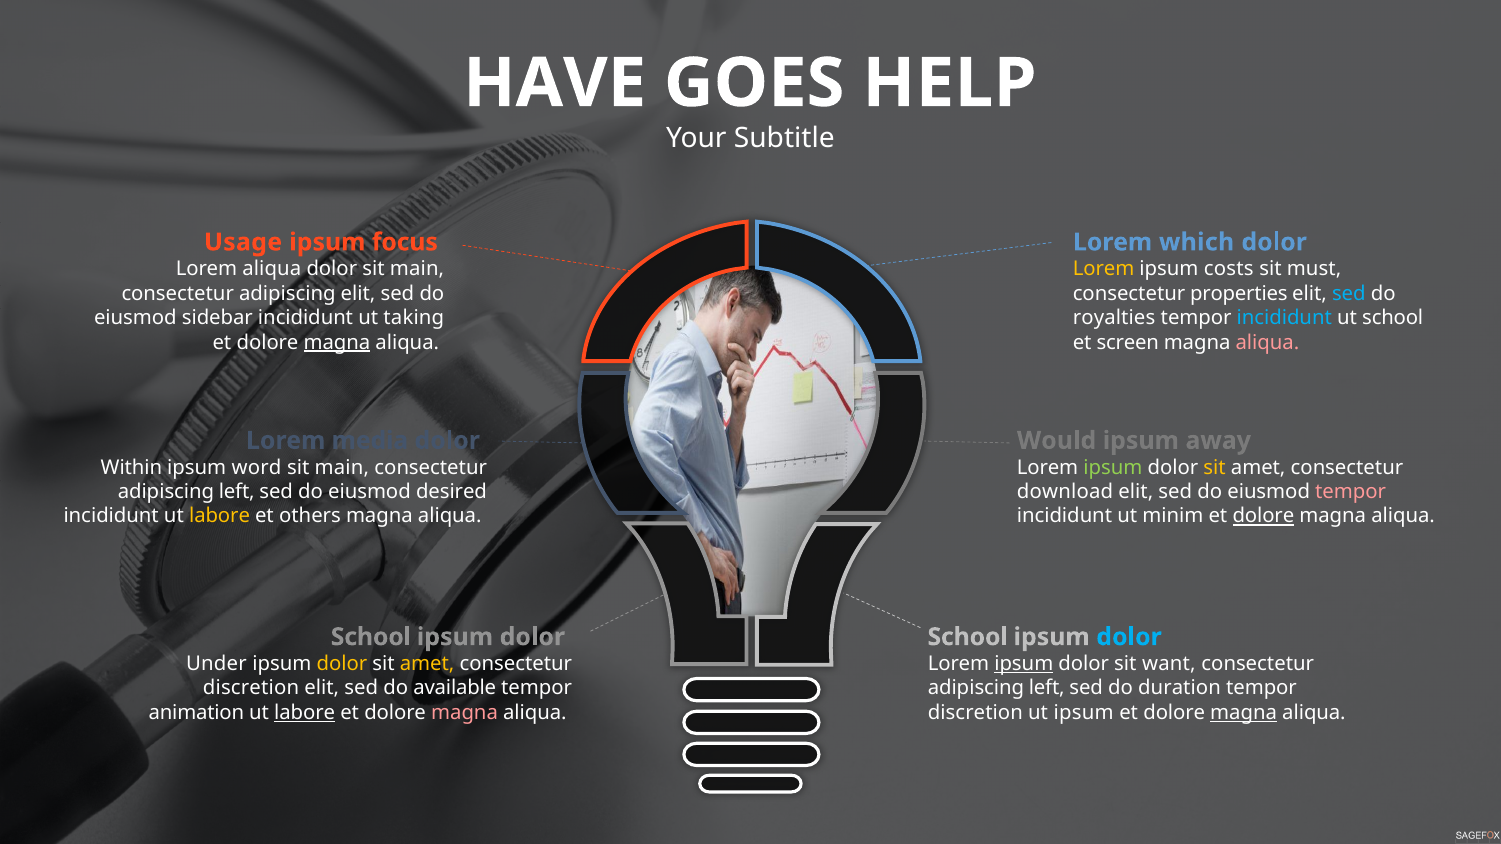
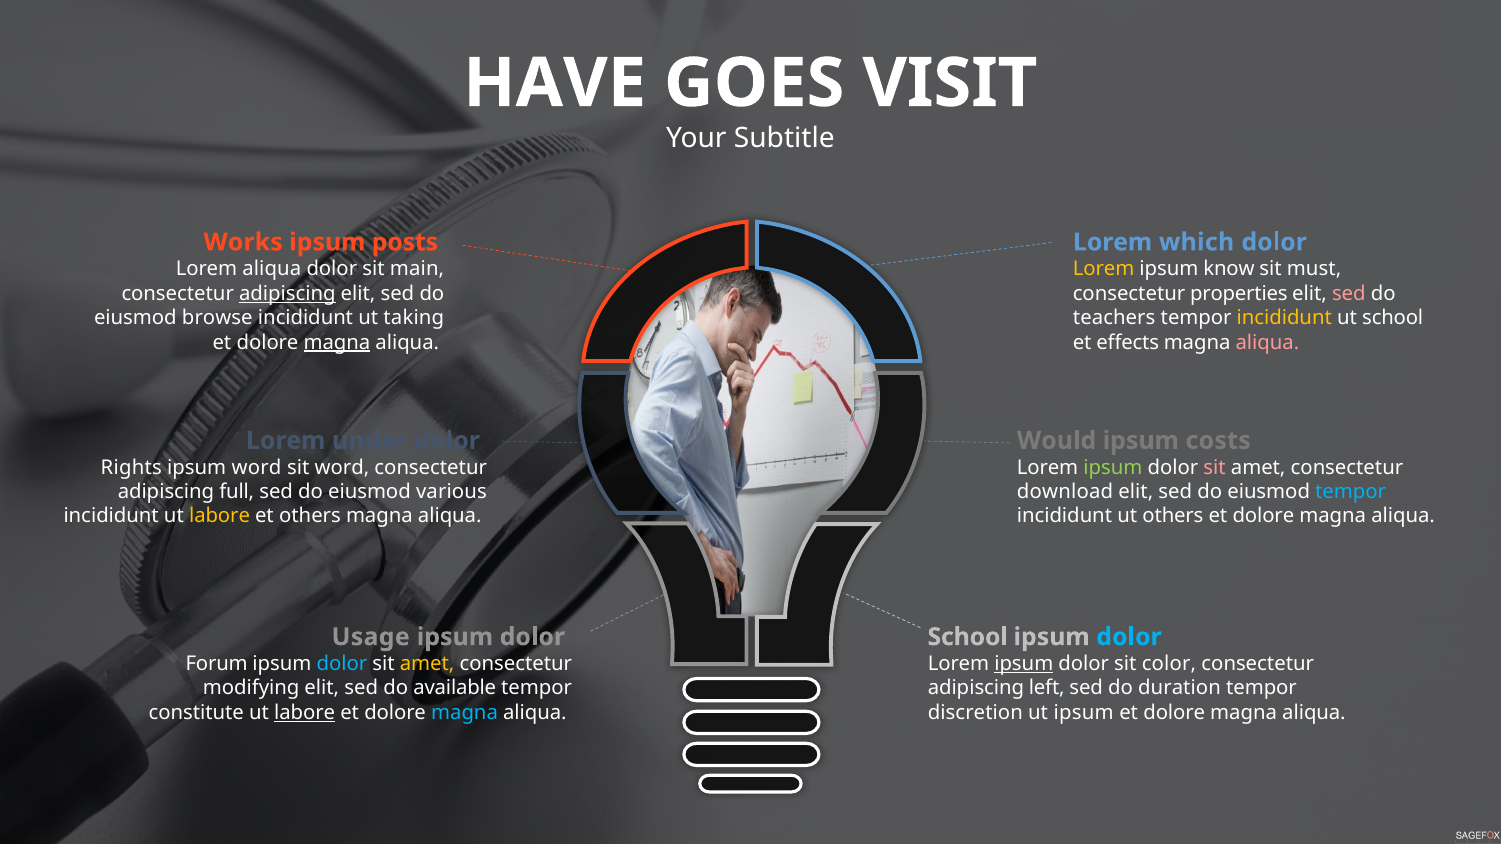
HELP: HELP -> VISIT (950, 83)
Usage: Usage -> Works (243, 242)
focus: focus -> posts (405, 242)
costs: costs -> know (1229, 269)
adipiscing underline: none -> present (287, 294)
sed colour: light blue -> pink (1349, 294)
sidebar: sidebar -> browse (217, 318)
royalties: royalties -> teachers (1114, 318)
incididunt colour: light blue -> yellow (1284, 318)
screen: screen -> effects (1128, 342)
media: media -> under (370, 441)
away: away -> costs (1218, 441)
Within: Within -> Rights (131, 468)
main: main -> word (342, 468)
sit colour: yellow -> pink (1215, 468)
left: left -> full (237, 492)
desired: desired -> various (451, 492)
tempor colour: pink -> light blue (1351, 492)
ut minim: minim -> others (1173, 516)
dolore underline: present -> none (1263, 516)
School: School -> Usage (371, 637)
Under: Under -> Forum (217, 664)
dolor colour: yellow -> light blue (342, 664)
want: want -> color (1169, 664)
discretion: discretion -> modifying (251, 688)
animation: animation -> constitute (196, 713)
magna colour: pink -> light blue (465, 713)
magna underline: present -> none (1244, 713)
